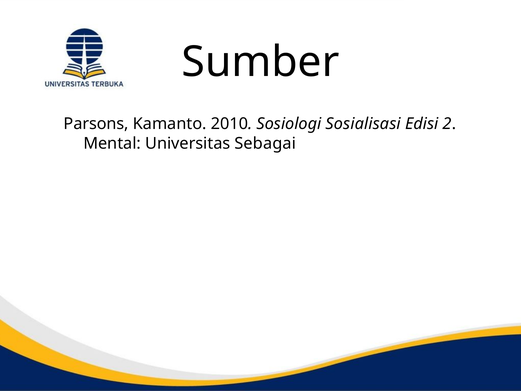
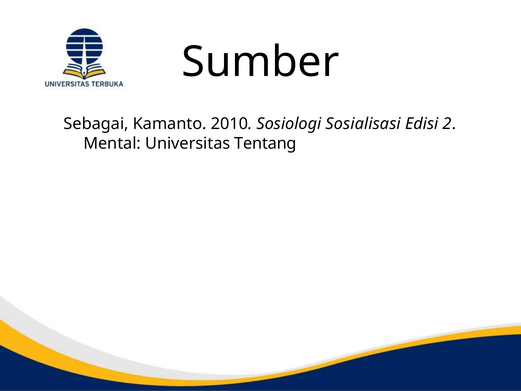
Parsons: Parsons -> Sebagai (96, 124)
Sebagai: Sebagai -> Tentang (265, 143)
